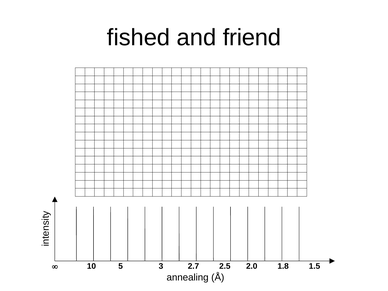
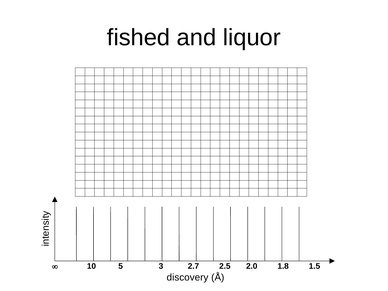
friend: friend -> liquor (252, 38)
annealing: annealing -> discovery (188, 277)
